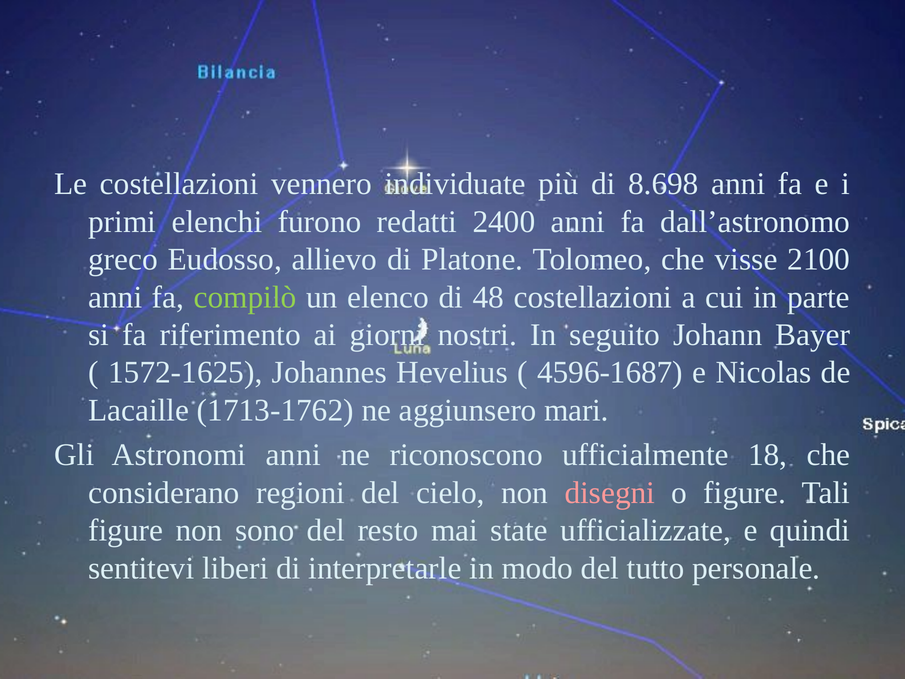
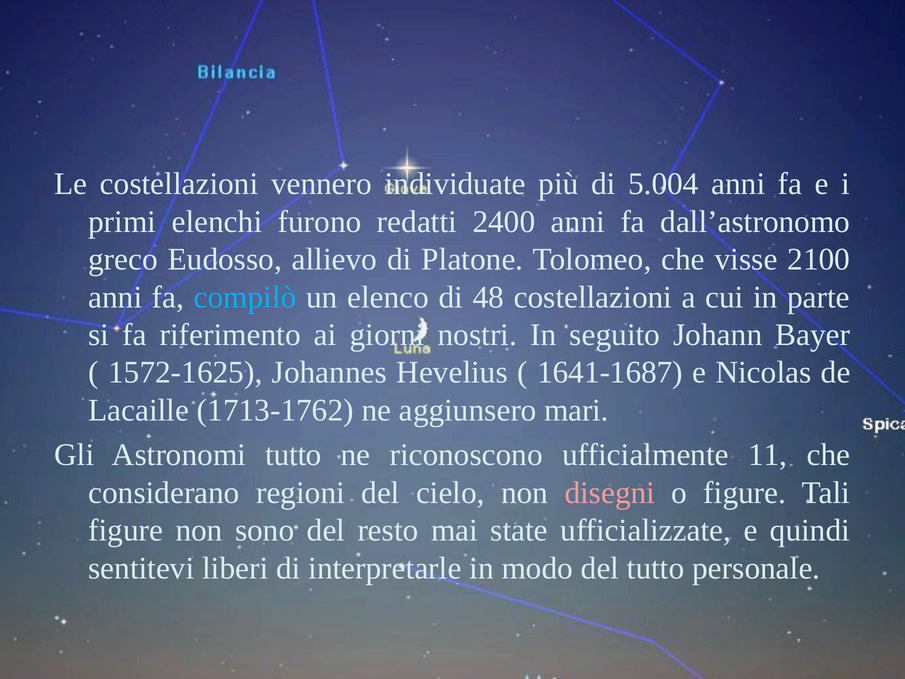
8.698: 8.698 -> 5.004 (663, 184)
compilò colour: light green -> light blue (245, 297)
4596-1687: 4596-1687 -> 1641-1687 (610, 372)
Astronomi anni: anni -> tutto (294, 455)
18: 18 -> 11 (768, 455)
